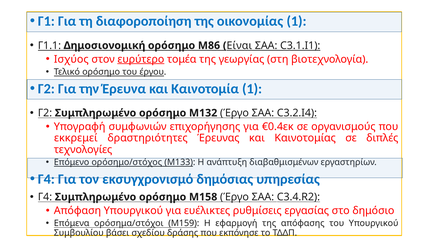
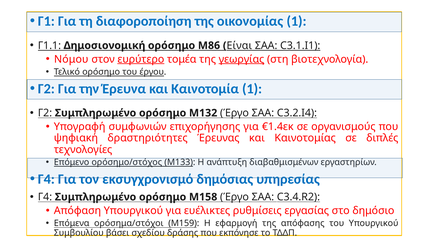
Ισχύος: Ισχύος -> Νόμου (71, 59)
γεωργίας underline: none -> present (242, 59)
€0.4εκ: €0.4εκ -> €1.4εκ (278, 127)
εκκρεμεί: εκκρεμεί -> ψηφιακή (76, 138)
